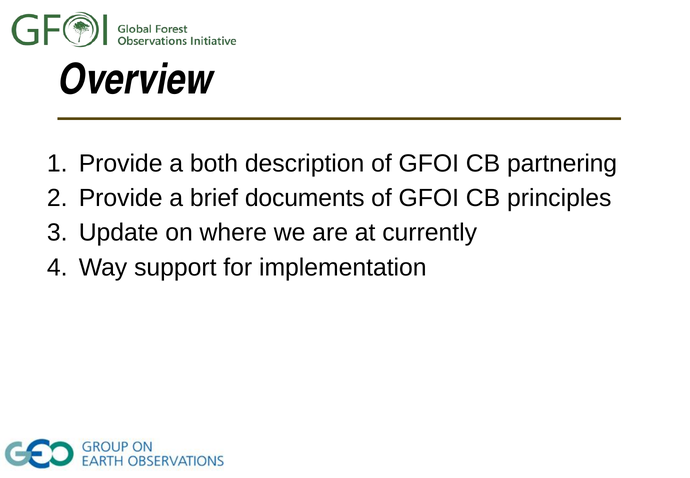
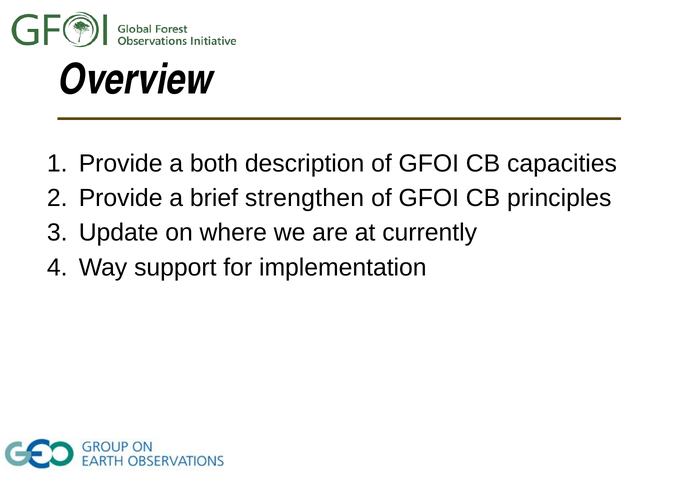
partnering: partnering -> capacities (562, 163)
documents: documents -> strengthen (305, 198)
